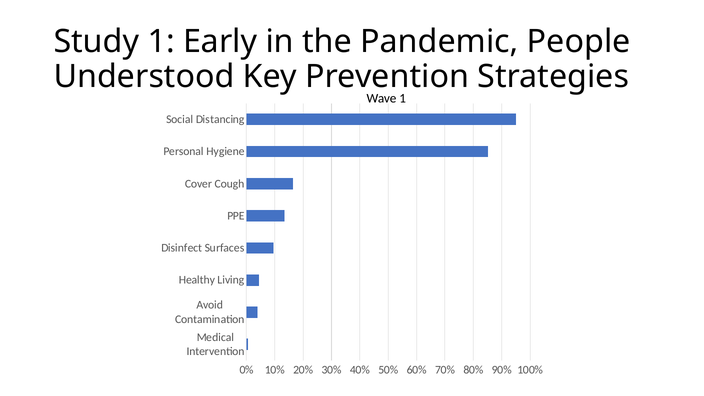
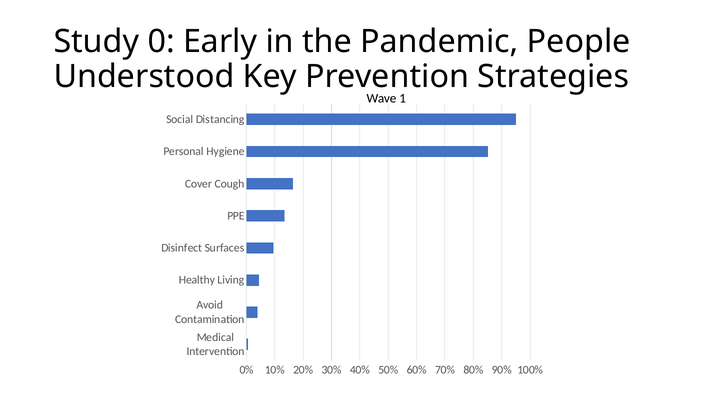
Study 1: 1 -> 0 (161, 42)
